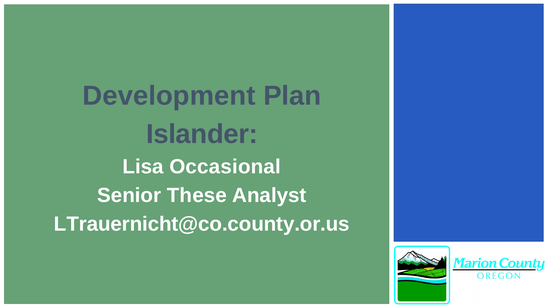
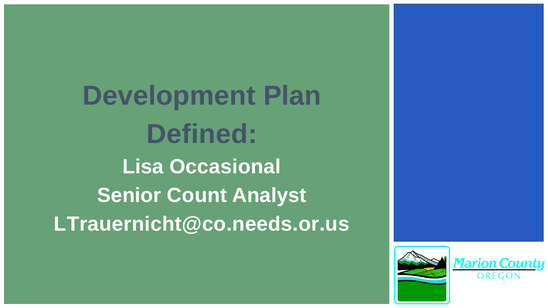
Islander: Islander -> Defined (202, 134)
These: These -> Count (197, 195)
LTrauernicht@co.county.or.us: LTrauernicht@co.county.or.us -> LTrauernicht@co.needs.or.us (202, 224)
